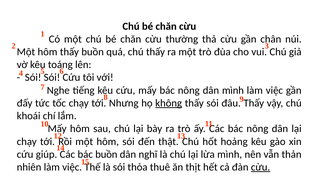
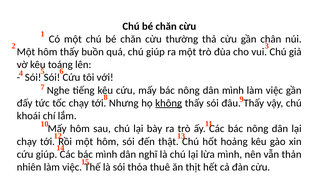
chú thấy: thấy -> giúp (155, 52)
bác buồn: buồn -> mình (106, 154)
cừu underline: present -> none (261, 167)
